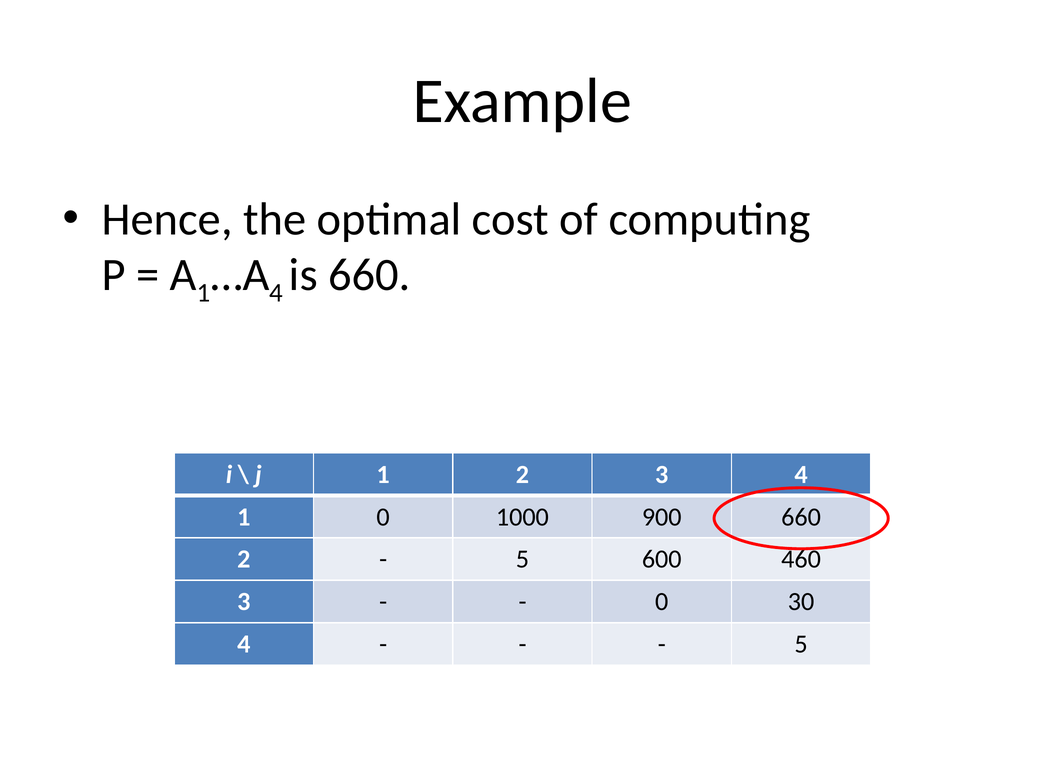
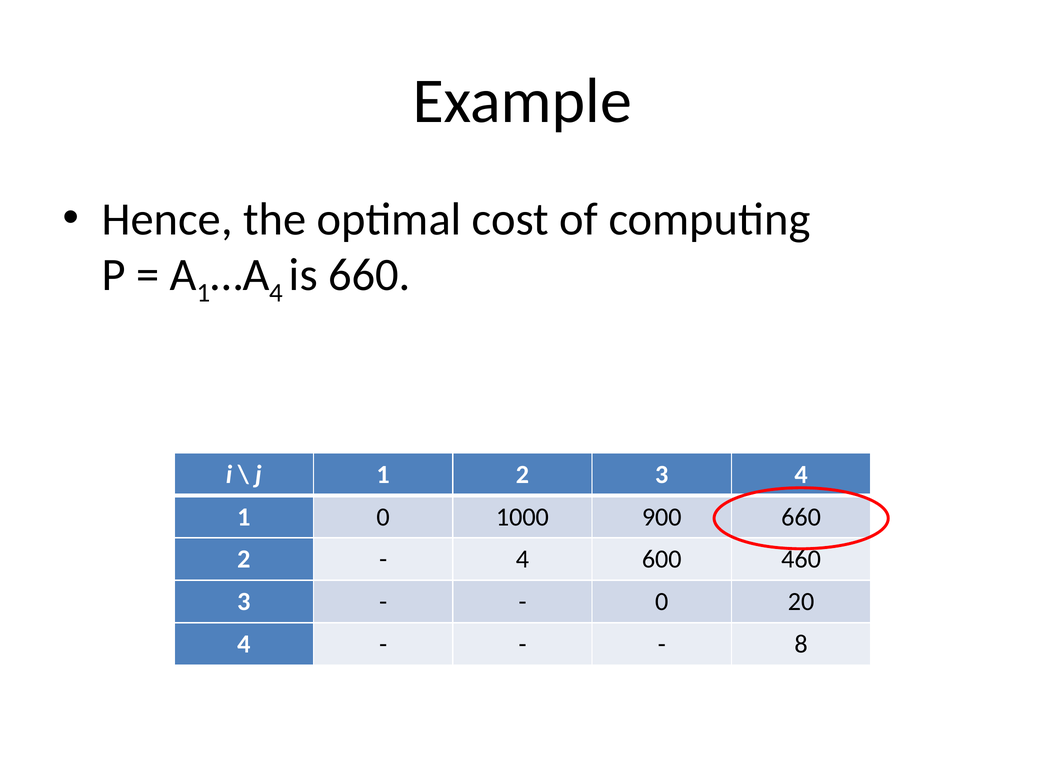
5: 5 -> 4 (522, 559)
30: 30 -> 20 (801, 602)
5: 5 -> 8 (801, 644)
